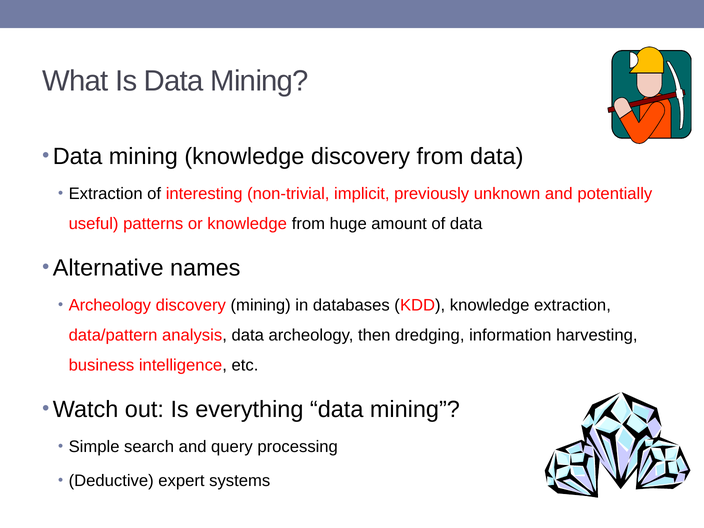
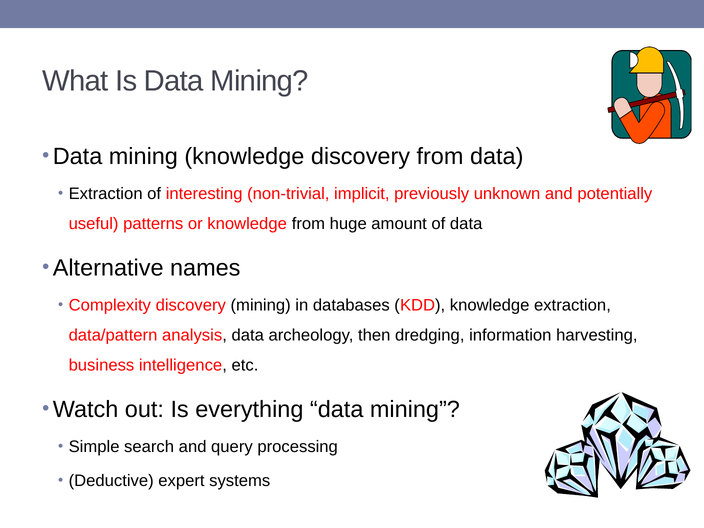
Archeology: Archeology -> Complexity (110, 305)
